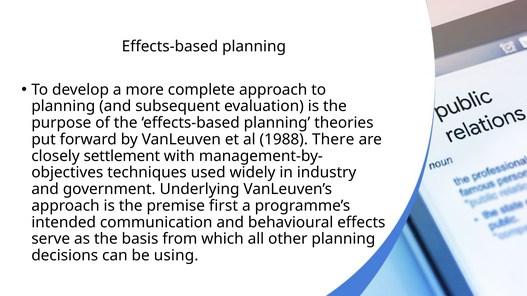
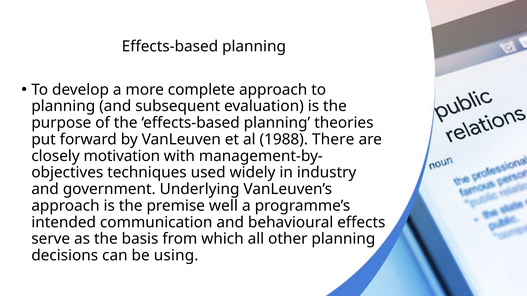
settlement: settlement -> motivation (122, 156)
first: first -> well (223, 206)
